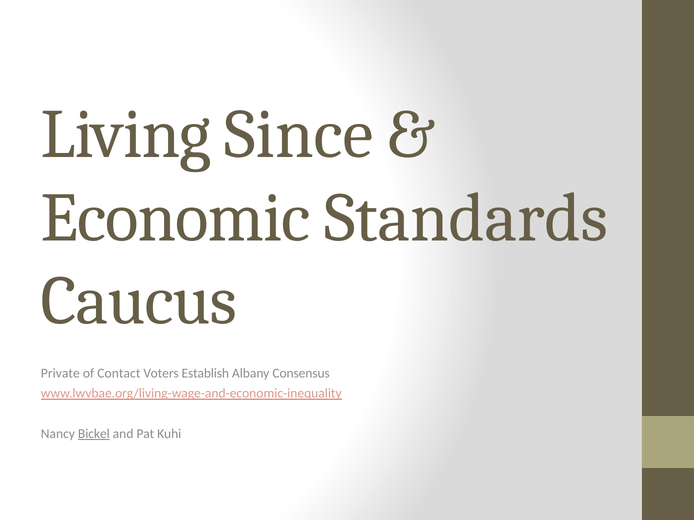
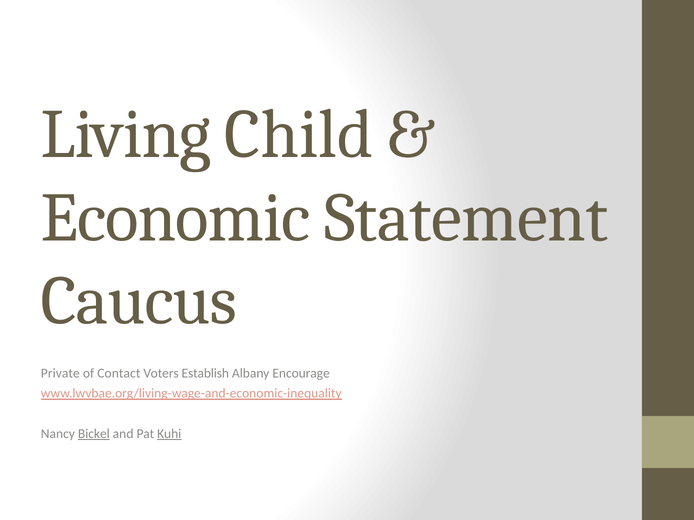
Since: Since -> Child (299, 135)
Standards: Standards -> Statement (466, 218)
Consensus: Consensus -> Encourage (301, 374)
Kuhi underline: none -> present (169, 434)
